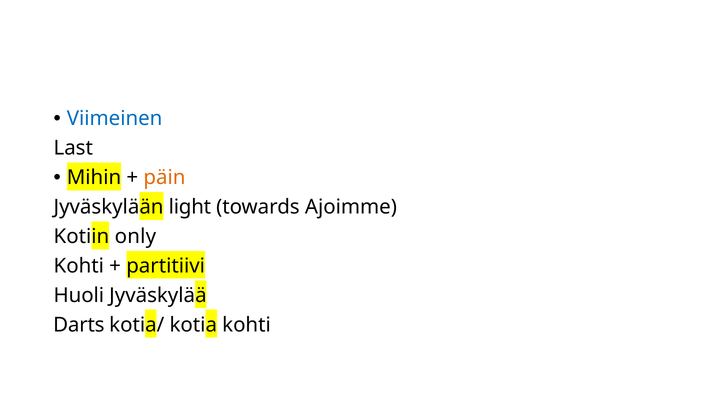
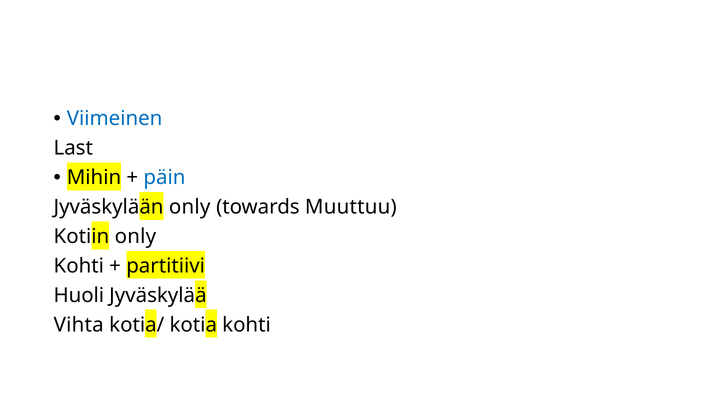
päin colour: orange -> blue (164, 178)
Jyväskylään light: light -> only (190, 207)
Ajoimme: Ajoimme -> Muuttuu (351, 207)
Darts: Darts -> Vihta (79, 325)
